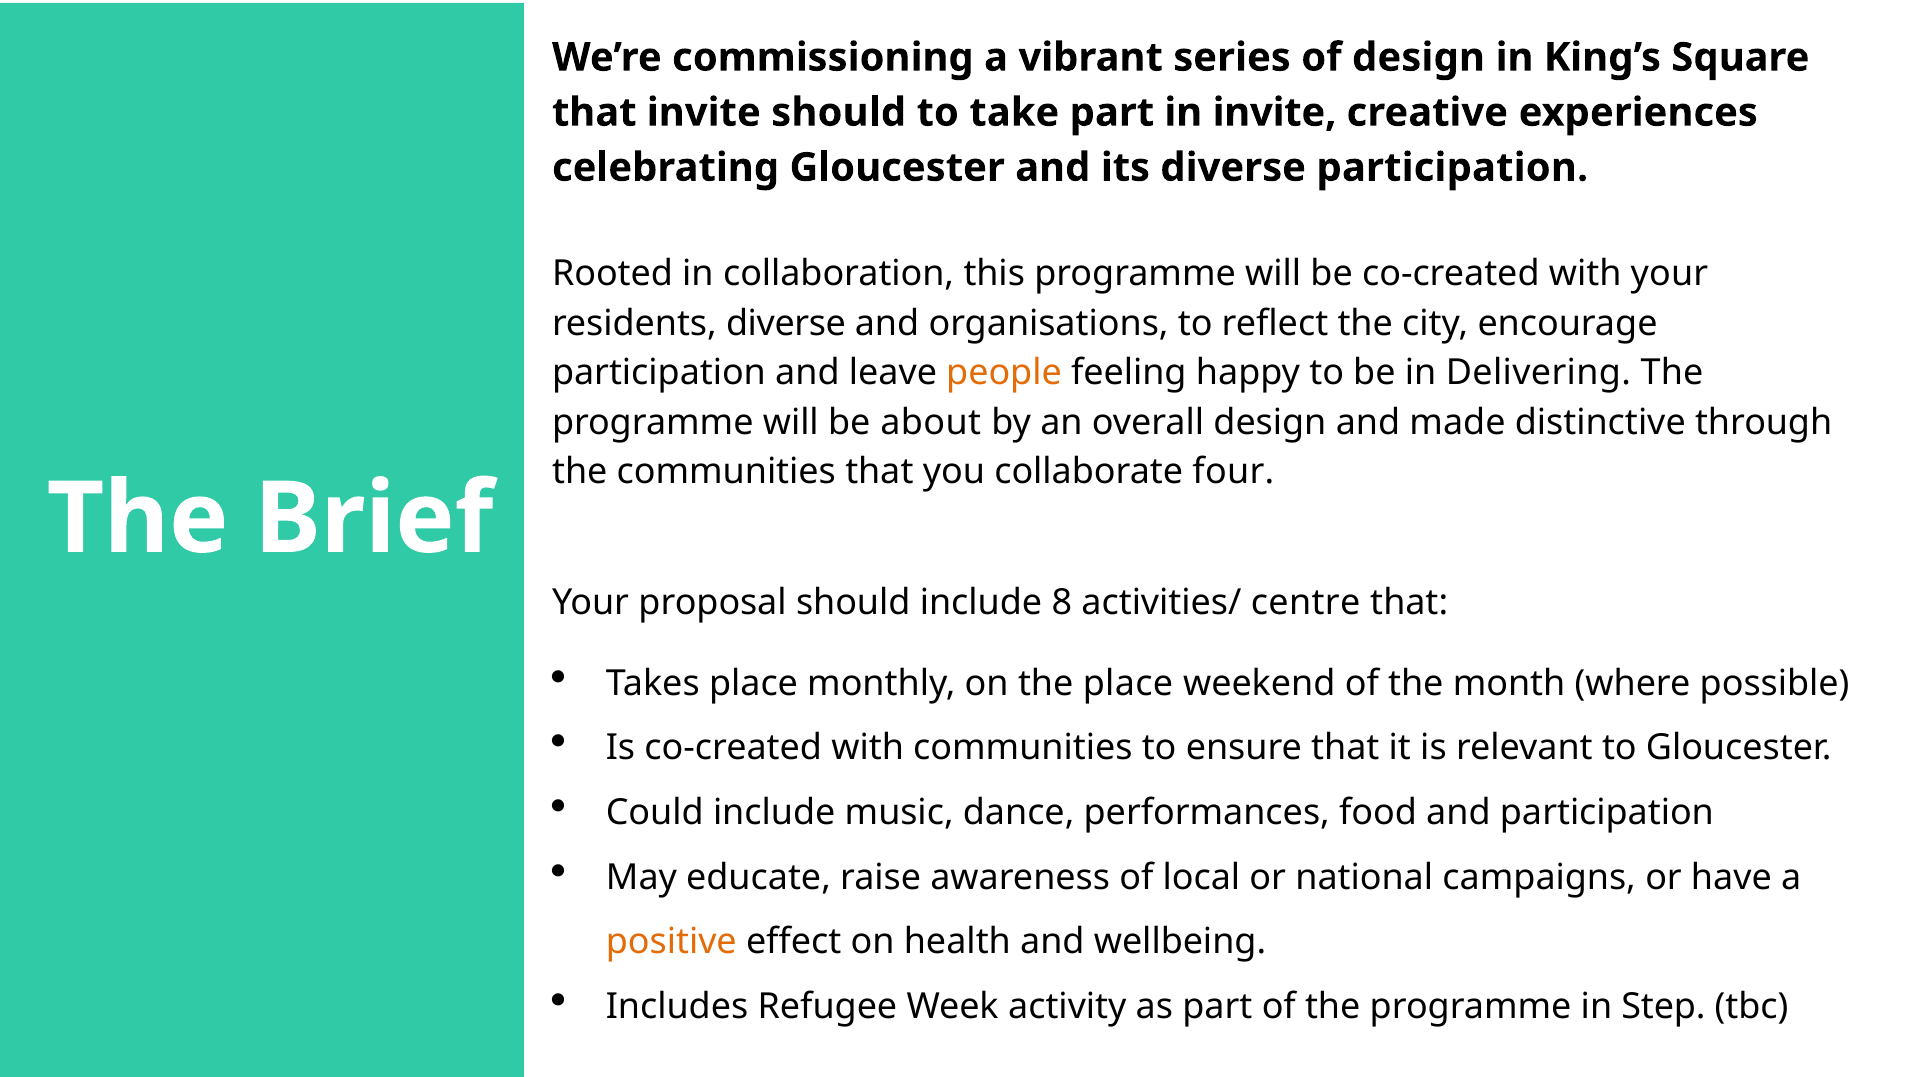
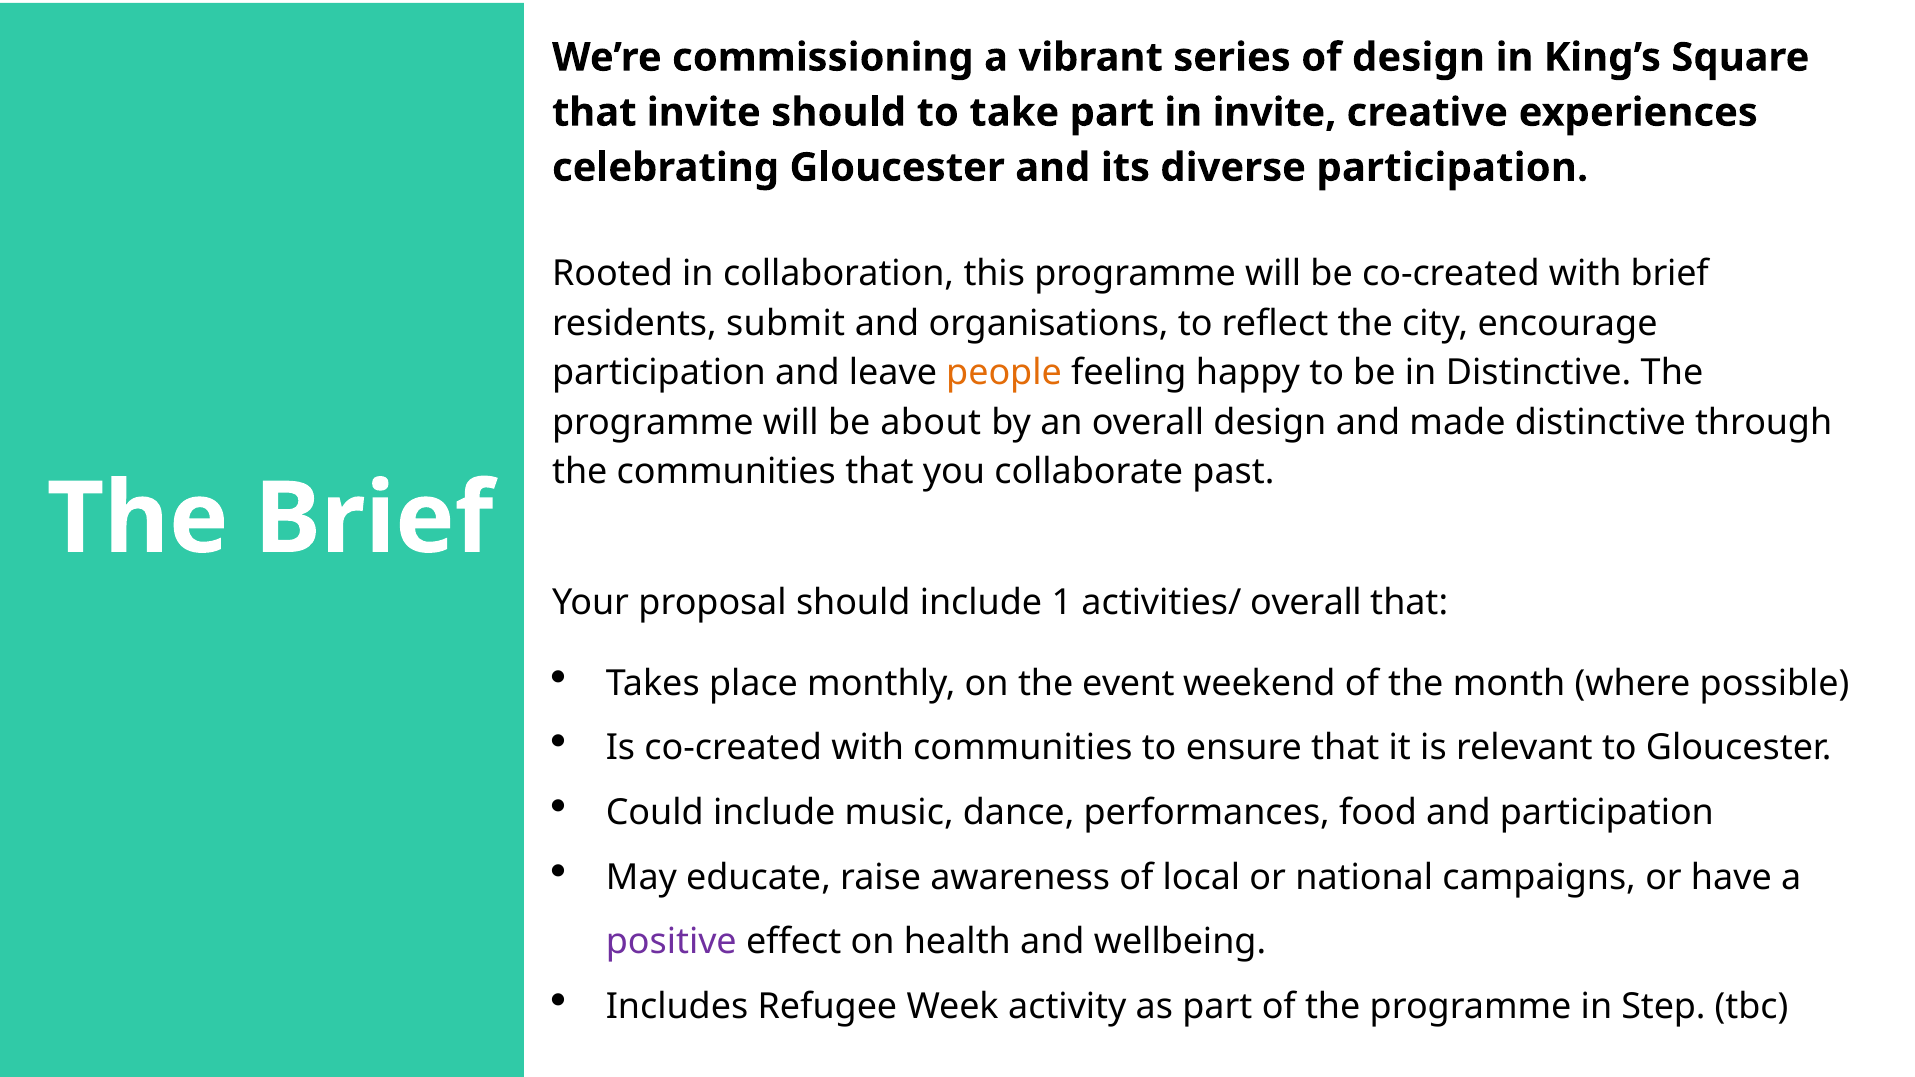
with your: your -> brief (1670, 274)
residents diverse: diverse -> submit (786, 323)
in Delivering: Delivering -> Distinctive (1539, 373)
four: four -> past (1234, 472)
8: 8 -> 1 (1062, 603)
activities/ centre: centre -> overall (1306, 603)
the place: place -> event (1128, 683)
positive colour: orange -> purple (671, 942)
